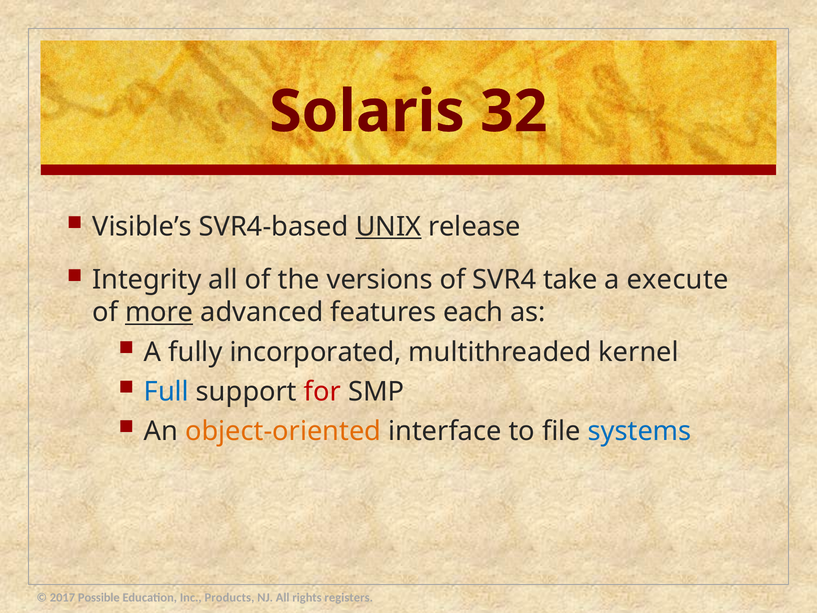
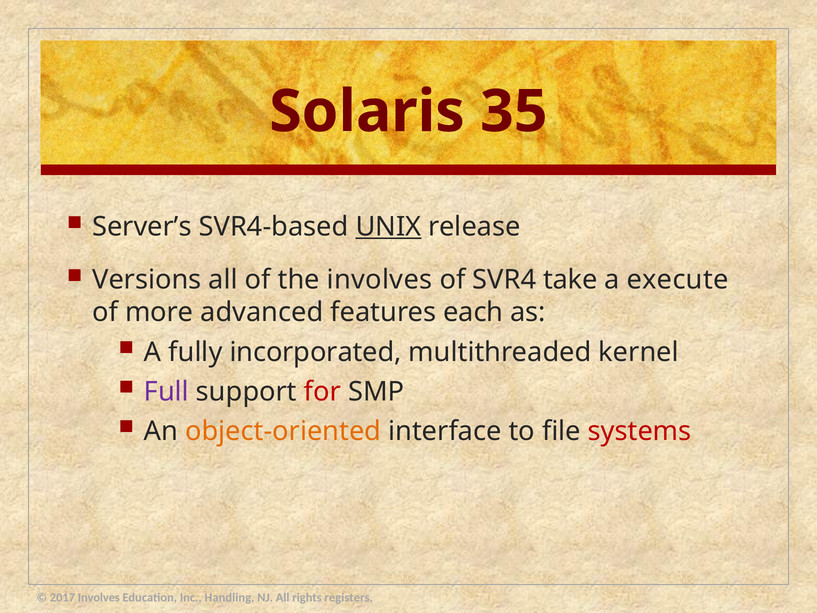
32: 32 -> 35 (514, 112)
Visible’s: Visible’s -> Server’s (142, 227)
Integrity: Integrity -> Versions (147, 280)
the versions: versions -> involves (380, 280)
more underline: present -> none (159, 312)
Full colour: blue -> purple (166, 391)
systems colour: blue -> red (640, 431)
2017 Possible: Possible -> Involves (99, 597)
Products: Products -> Handling (229, 597)
